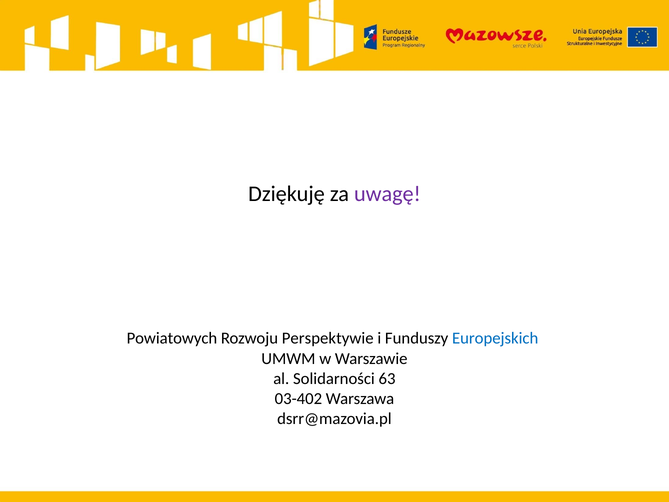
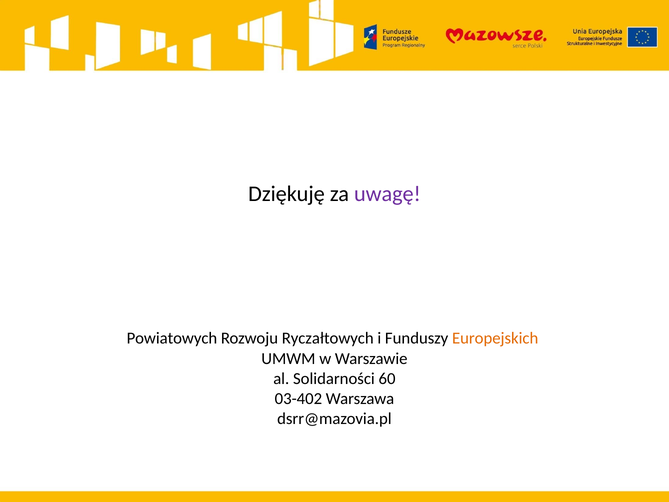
Perspektywie: Perspektywie -> Ryczałtowych (328, 338)
Europejskich colour: blue -> orange (495, 338)
63: 63 -> 60 (387, 378)
